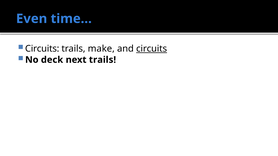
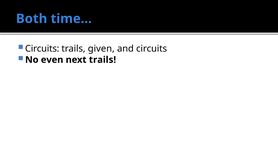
Even: Even -> Both (32, 19)
make: make -> given (101, 49)
circuits underline: present -> none (152, 49)
deck: deck -> even (52, 60)
